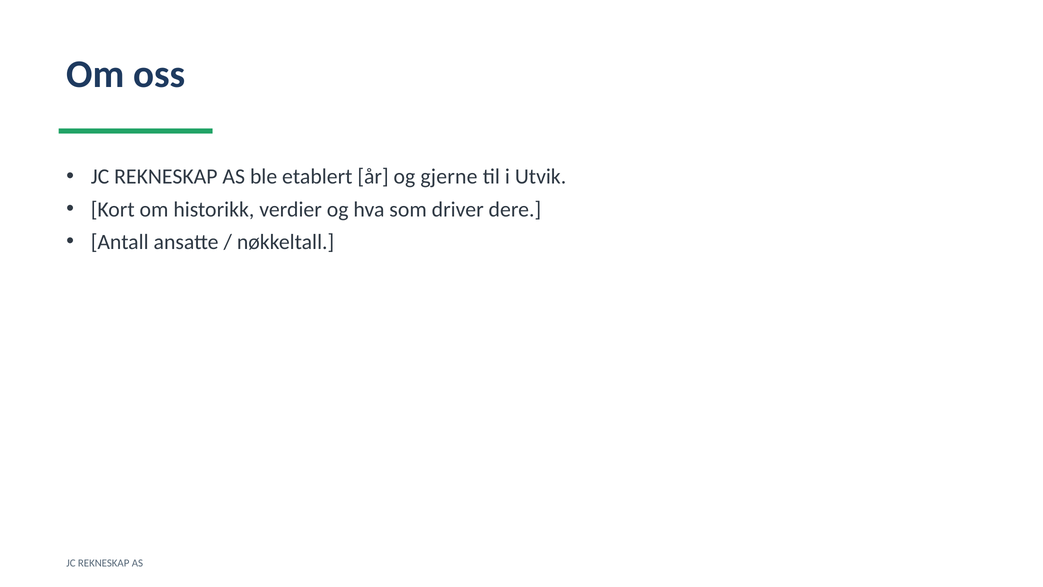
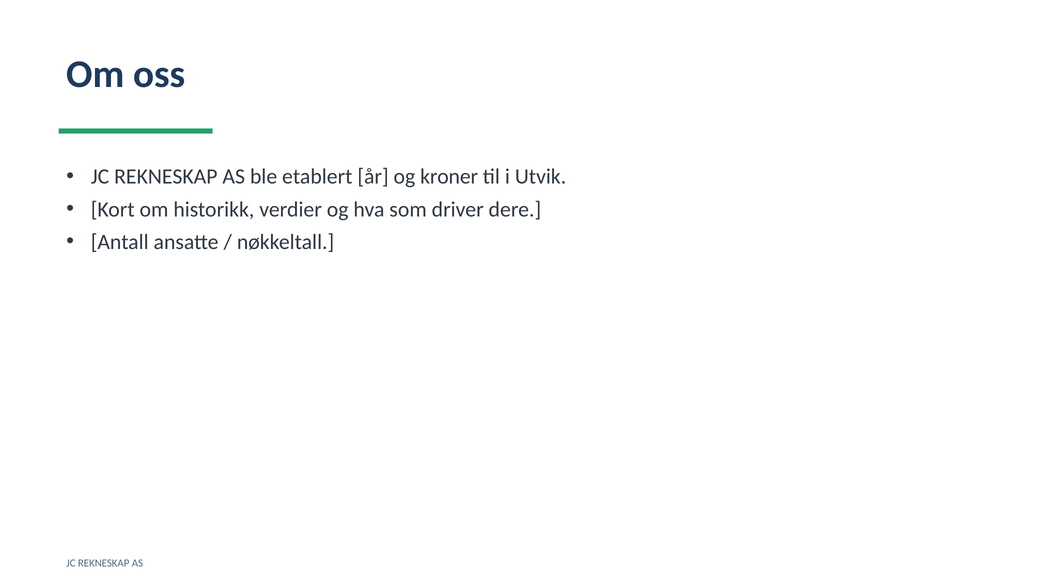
gjerne: gjerne -> kroner (449, 177)
